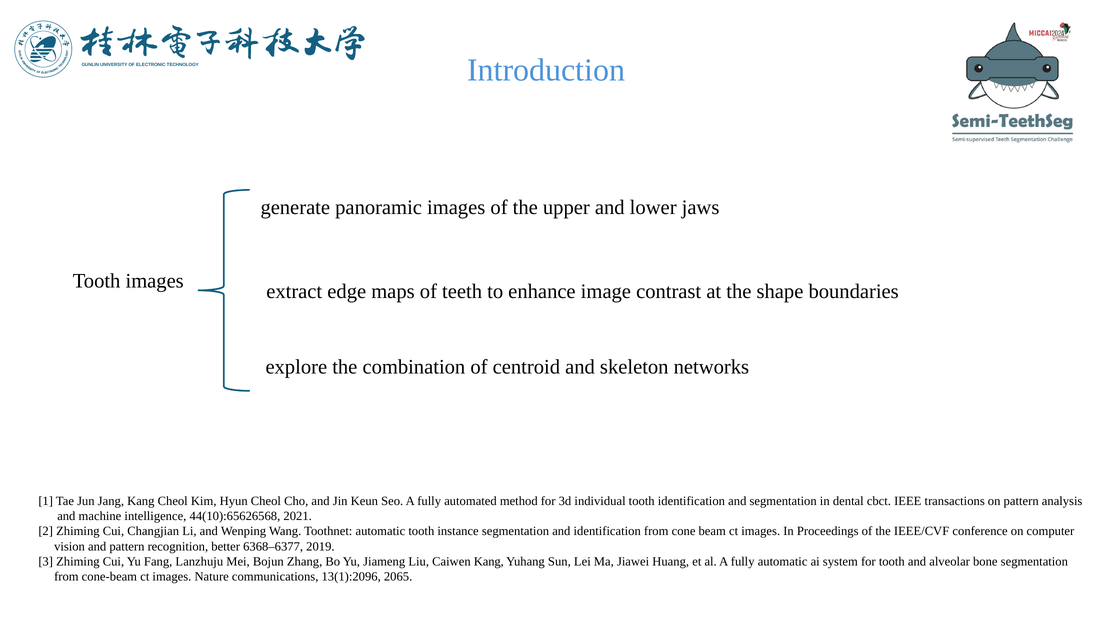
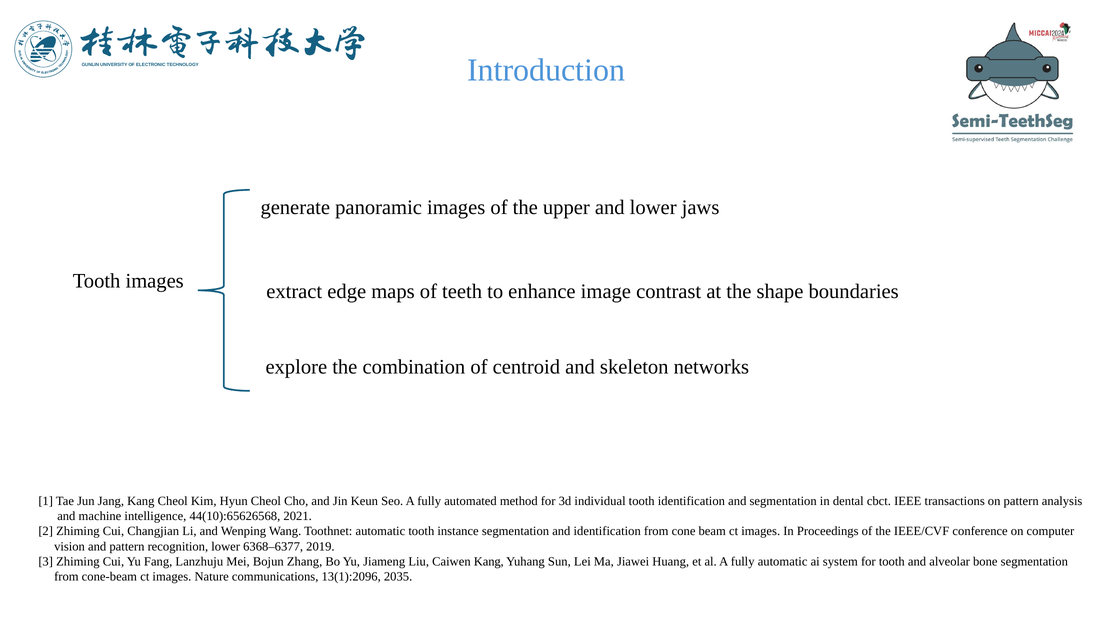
recognition better: better -> lower (226, 546)
2065: 2065 -> 2035 (398, 576)
